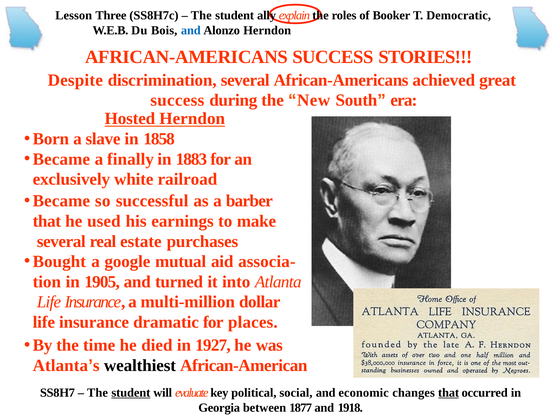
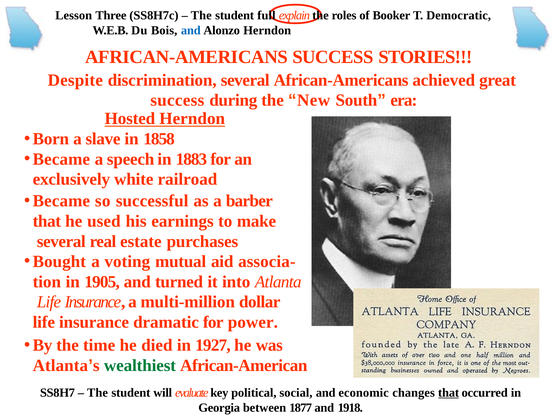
ally: ally -> full (266, 15)
finally: finally -> speech (131, 159)
google: google -> voting (127, 261)
places: places -> power (253, 322)
wealthiest colour: black -> green (140, 365)
student underline: present -> none (131, 392)
